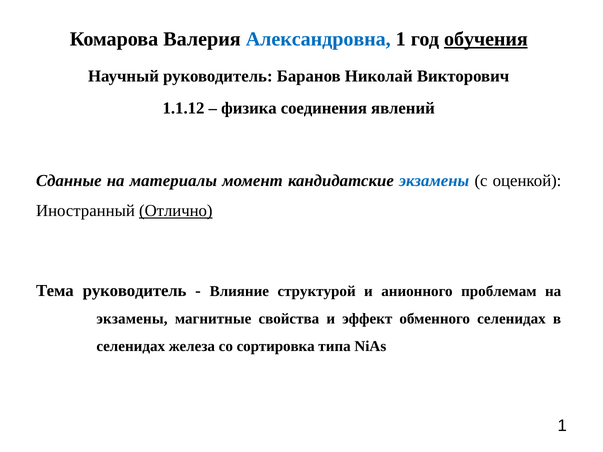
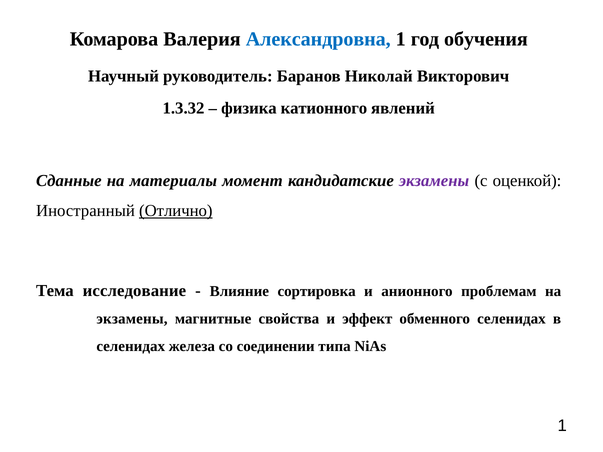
обучения underline: present -> none (486, 39)
1.1.12: 1.1.12 -> 1.3.32 (184, 108)
соединения: соединения -> катионного (324, 108)
экзамены colour: blue -> purple (434, 181)
Тема руководитель: руководитель -> исследование (134, 291)
структурой: структурой -> сортировка (317, 292)
сортировка: сортировка -> соединении (276, 346)
